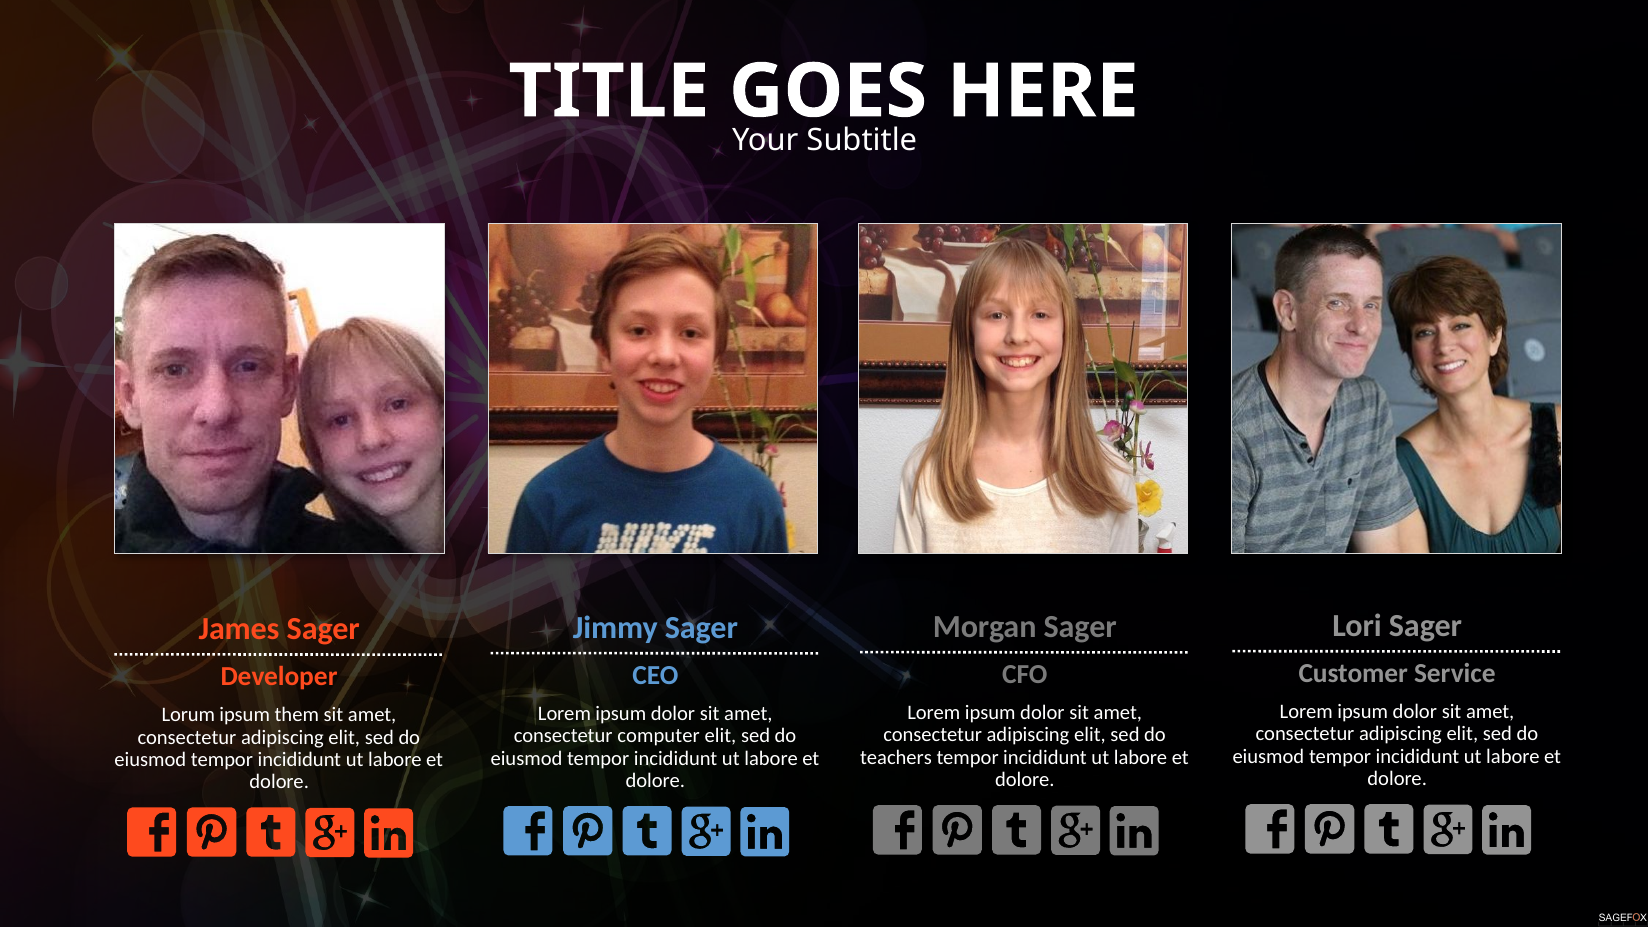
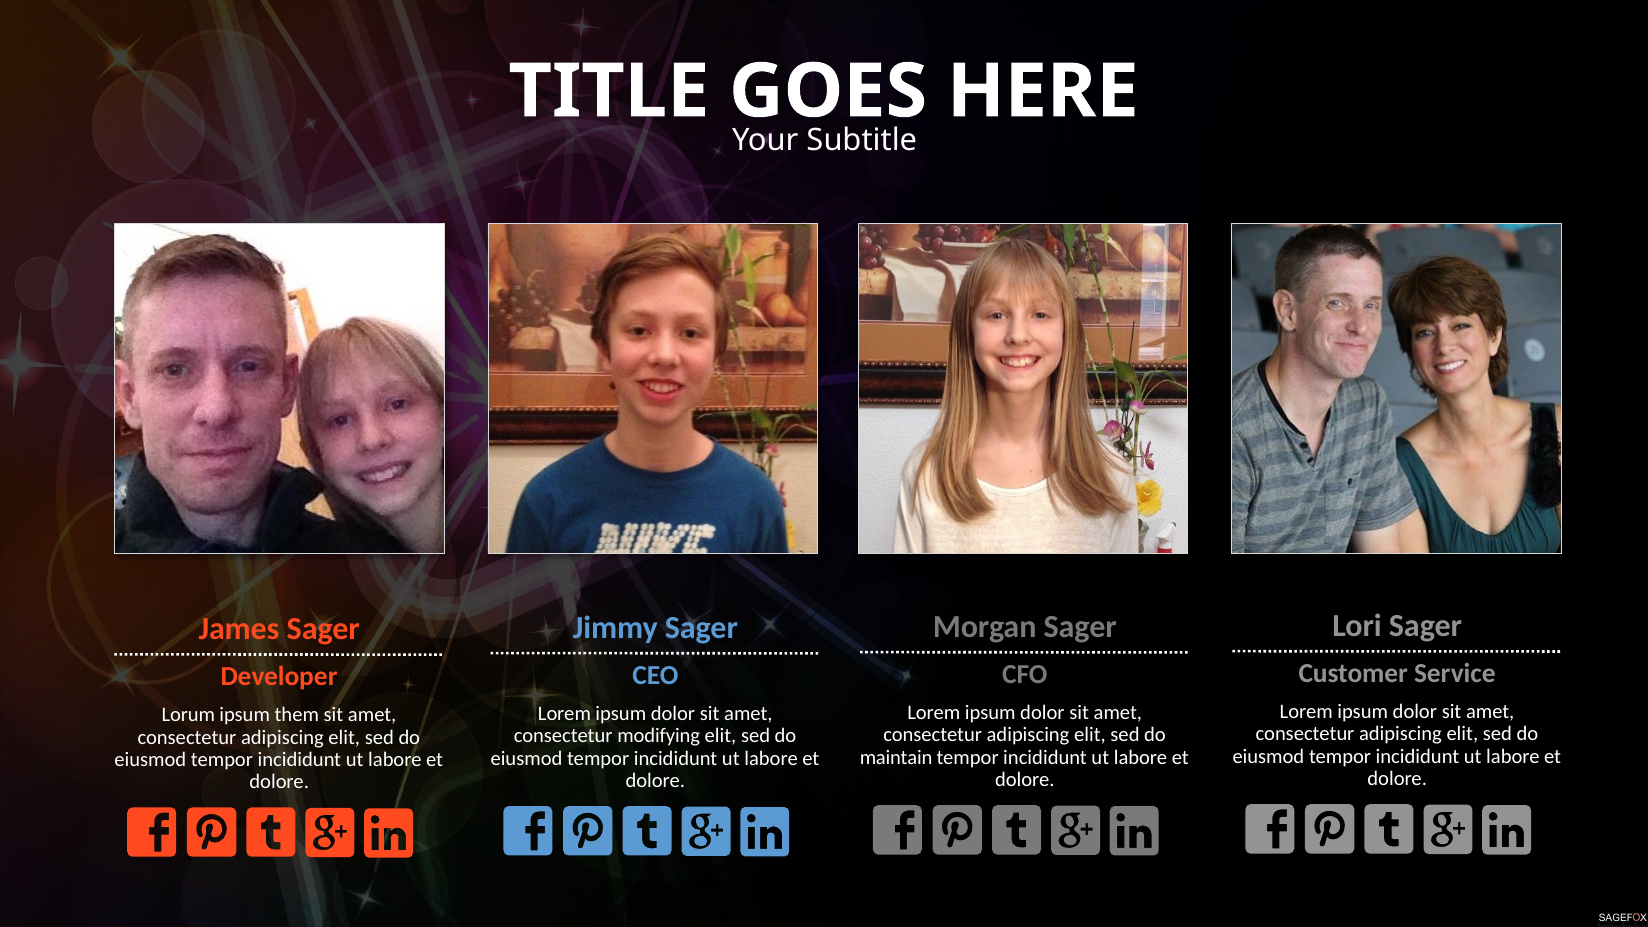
computer: computer -> modifying (659, 736)
teachers: teachers -> maintain (896, 757)
